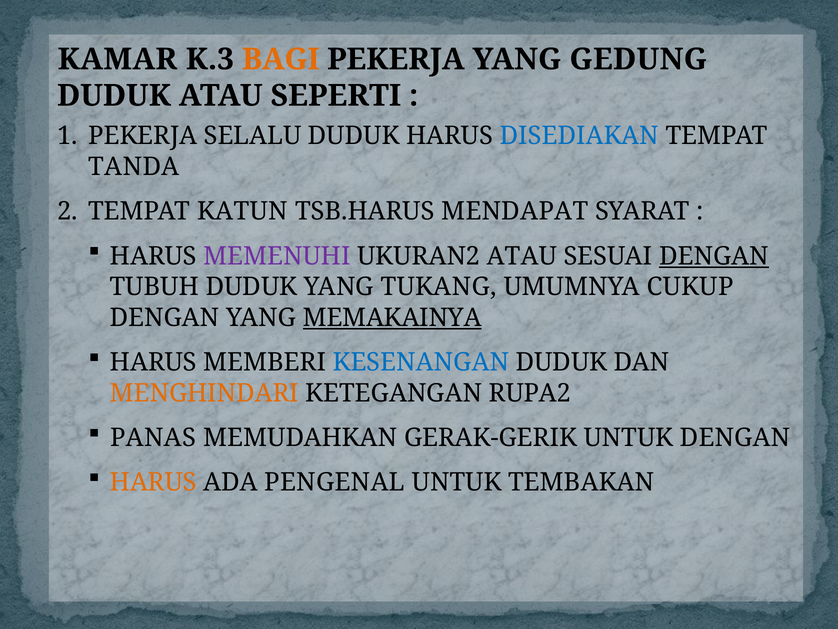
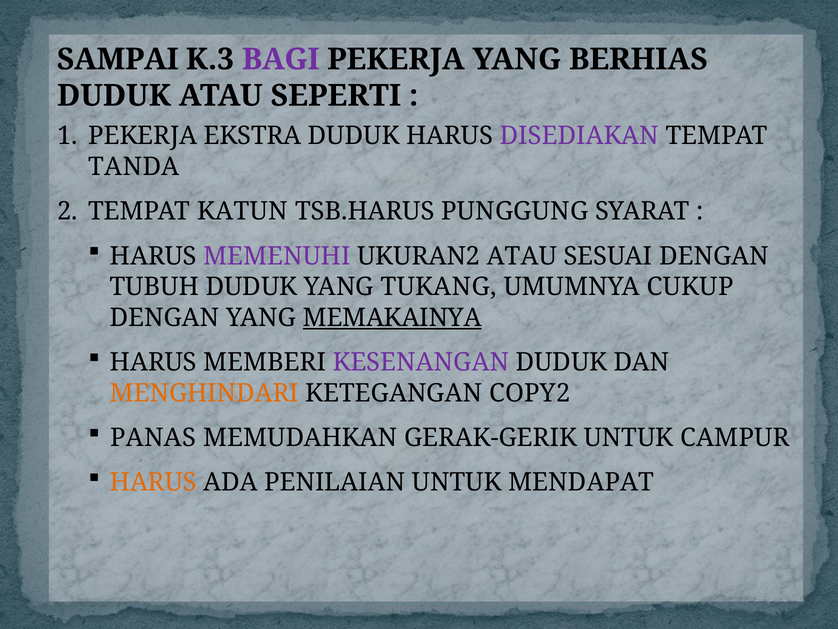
KAMAR: KAMAR -> SAMPAI (118, 59)
BAGI colour: orange -> purple (281, 59)
GEDUNG: GEDUNG -> BERHIAS (638, 59)
SELALU: SELALU -> EKSTRA (253, 136)
DISEDIAKAN colour: blue -> purple (579, 136)
MENDAPAT: MENDAPAT -> PUNGGUNG (515, 211)
DENGAN underline: present -> none (714, 256)
KESENANGAN colour: blue -> purple (421, 362)
RUPA2: RUPA2 -> COPY2 (530, 393)
UNTUK DENGAN: DENGAN -> CAMPUR (735, 437)
PENGENAL: PENGENAL -> PENILAIAN (335, 482)
TEMBAKAN: TEMBAKAN -> MENDAPAT (581, 482)
